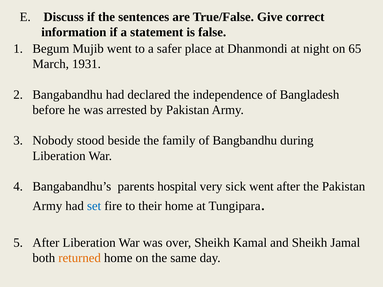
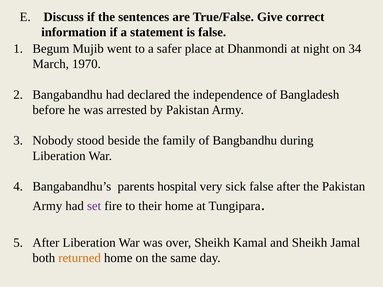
65: 65 -> 34 (355, 49)
1931: 1931 -> 1970 (86, 64)
sick went: went -> false (261, 187)
set colour: blue -> purple (94, 206)
